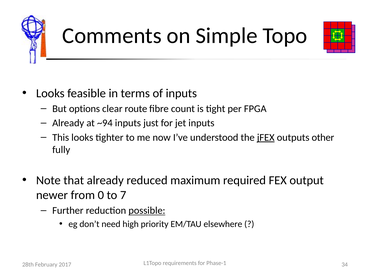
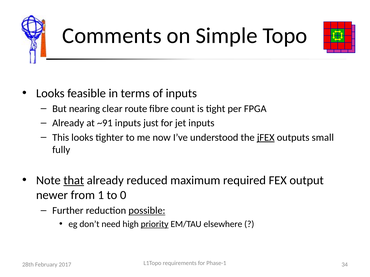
options: options -> nearing (84, 109)
~94: ~94 -> ~91 (105, 123)
other: other -> small (323, 138)
that underline: none -> present (74, 181)
0: 0 -> 1 (101, 195)
7: 7 -> 0 (123, 195)
priority underline: none -> present (155, 224)
